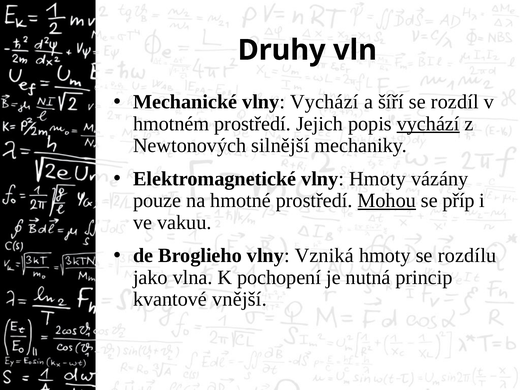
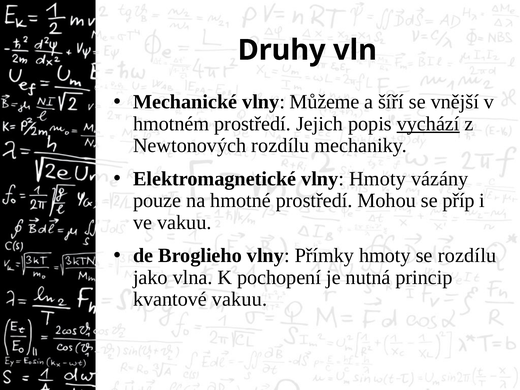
vlny Vychází: Vychází -> Můžeme (324, 102)
rozdíl: rozdíl -> vnější (455, 102)
Newtonových silnější: silnější -> rozdílu (280, 145)
Mohou underline: present -> none (387, 201)
Vzniká: Vzniká -> Přímky (324, 256)
kvantové vnější: vnější -> vakuu (240, 299)
